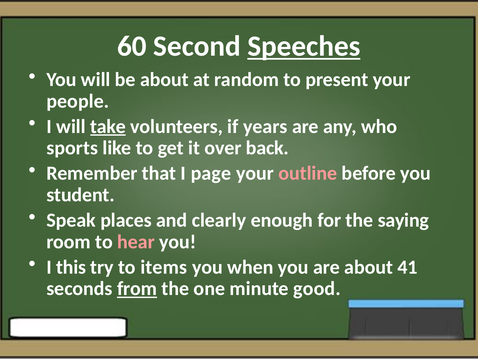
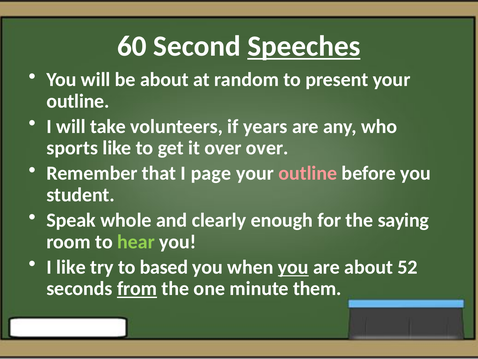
people: people -> outline (78, 101)
take underline: present -> none (108, 126)
over back: back -> over (267, 148)
places: places -> whole (126, 220)
hear colour: pink -> light green (136, 242)
I this: this -> like (71, 267)
items: items -> based (164, 267)
you underline: none -> present (293, 267)
41: 41 -> 52 (408, 267)
good: good -> them (317, 288)
